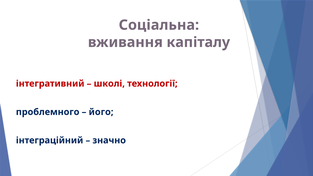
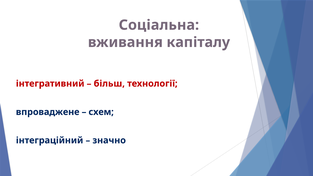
школі: школі -> більш (109, 84)
проблемного: проблемного -> впроваджене (48, 112)
його: його -> схем (101, 112)
